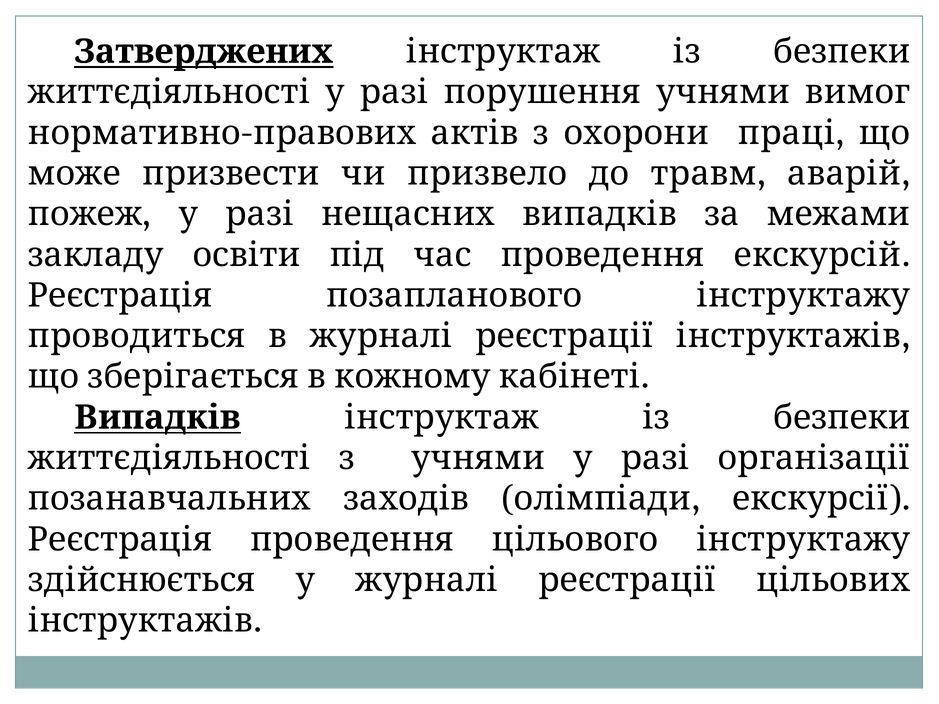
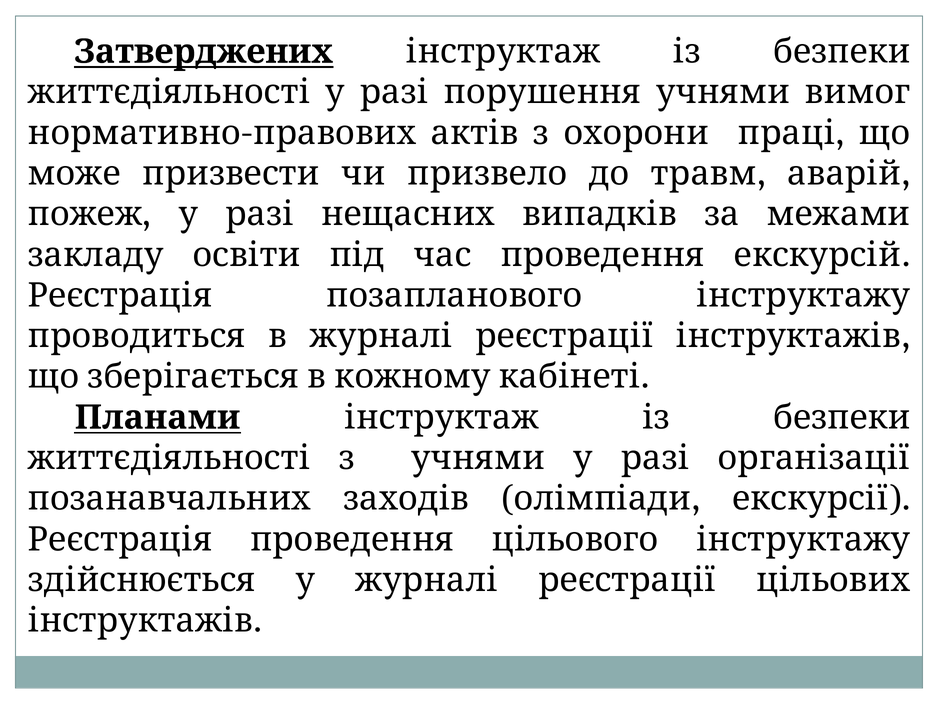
Випадків: Випадків -> Планами (157, 418)
